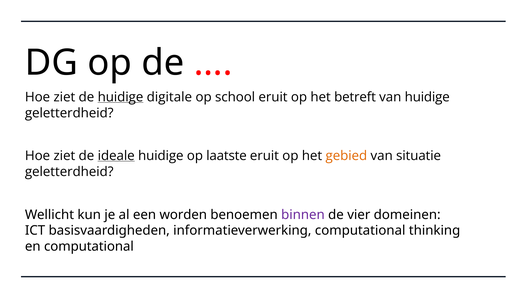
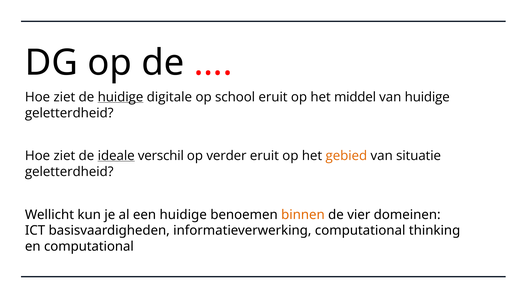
betreft: betreft -> middel (355, 97)
ideale huidige: huidige -> verschil (161, 156)
laatste: laatste -> verder (226, 156)
een worden: worden -> huidige (183, 215)
binnen colour: purple -> orange (303, 215)
